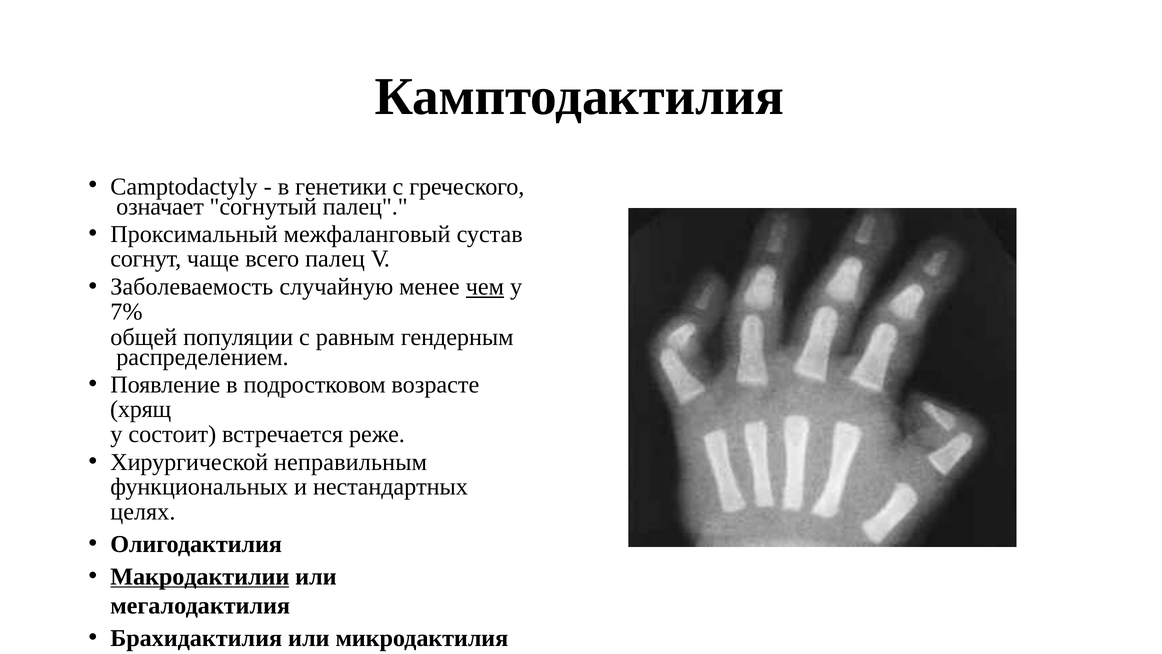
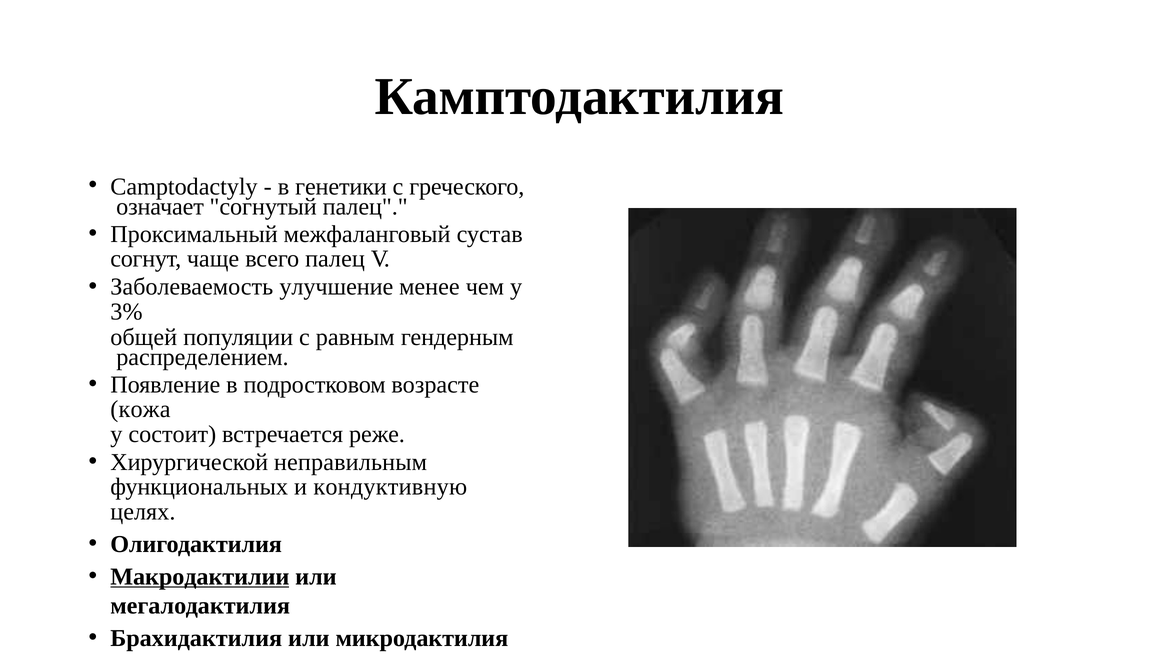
случайную: случайную -> улучшение (336, 287)
чем underline: present -> none (485, 287)
7%: 7% -> 3% (126, 311)
хрящ: хрящ -> кожа (140, 409)
нестандартных: нестандартных -> кондуктивную (390, 487)
